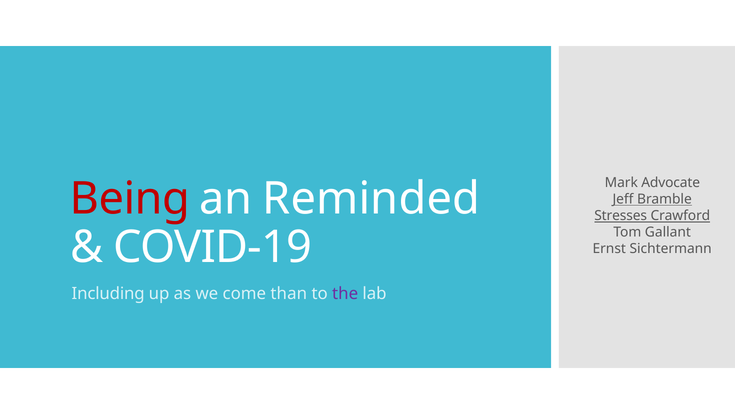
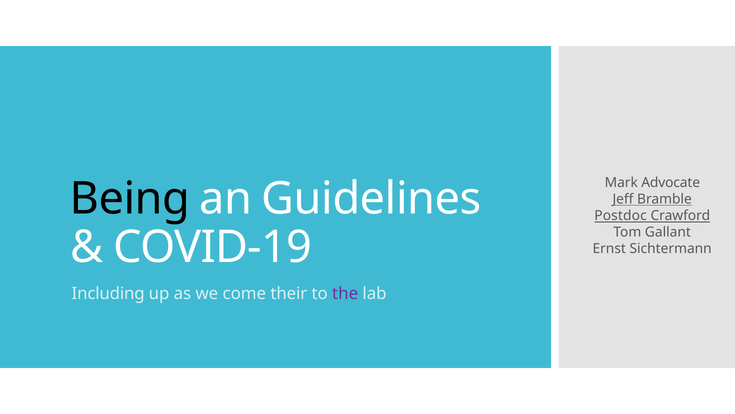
Being colour: red -> black (130, 198)
Reminded: Reminded -> Guidelines (371, 198)
Stresses: Stresses -> Postdoc (621, 215)
than: than -> their (289, 293)
